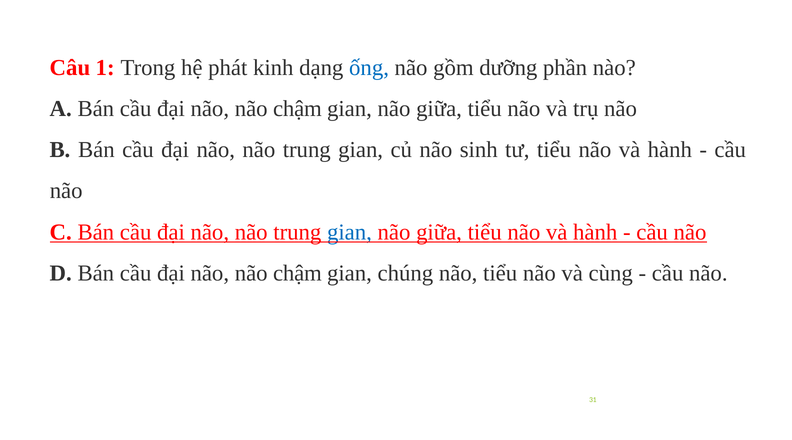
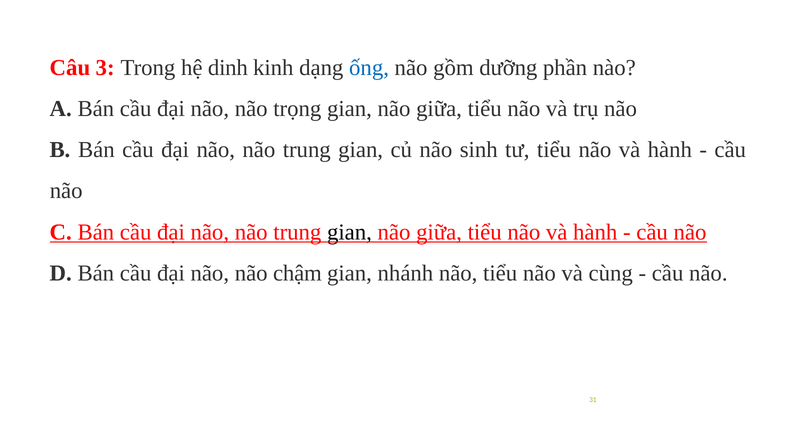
1: 1 -> 3 (105, 68)
phát: phát -> dinh (228, 68)
chậm: chậm -> trọng (297, 109)
gian colour: blue -> black (349, 232)
chúng: chúng -> nhánh (405, 273)
